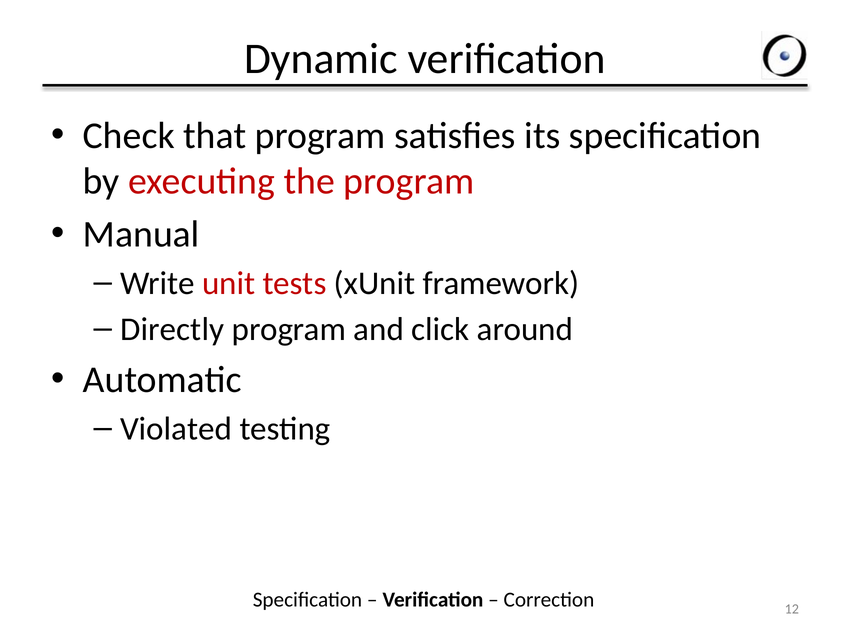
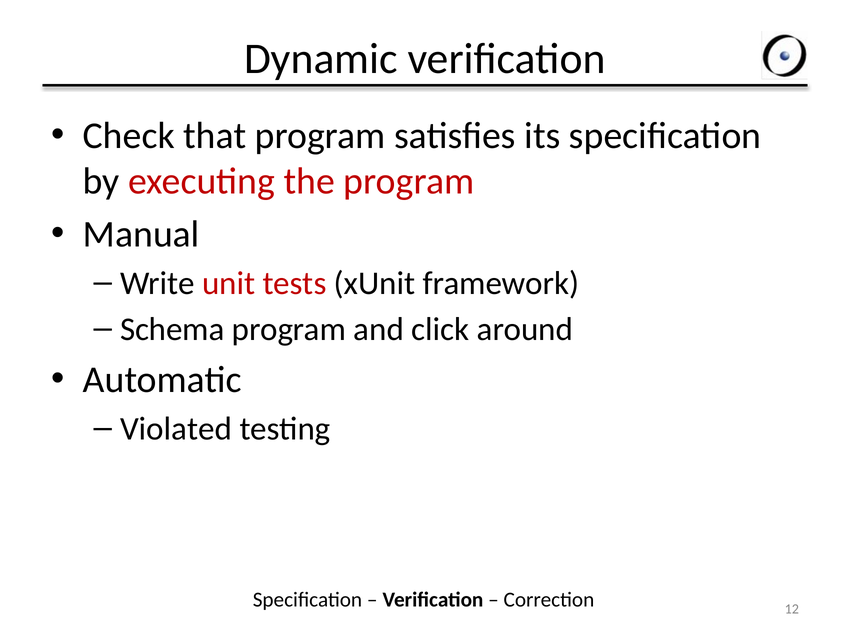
Directly: Directly -> Schema (172, 329)
